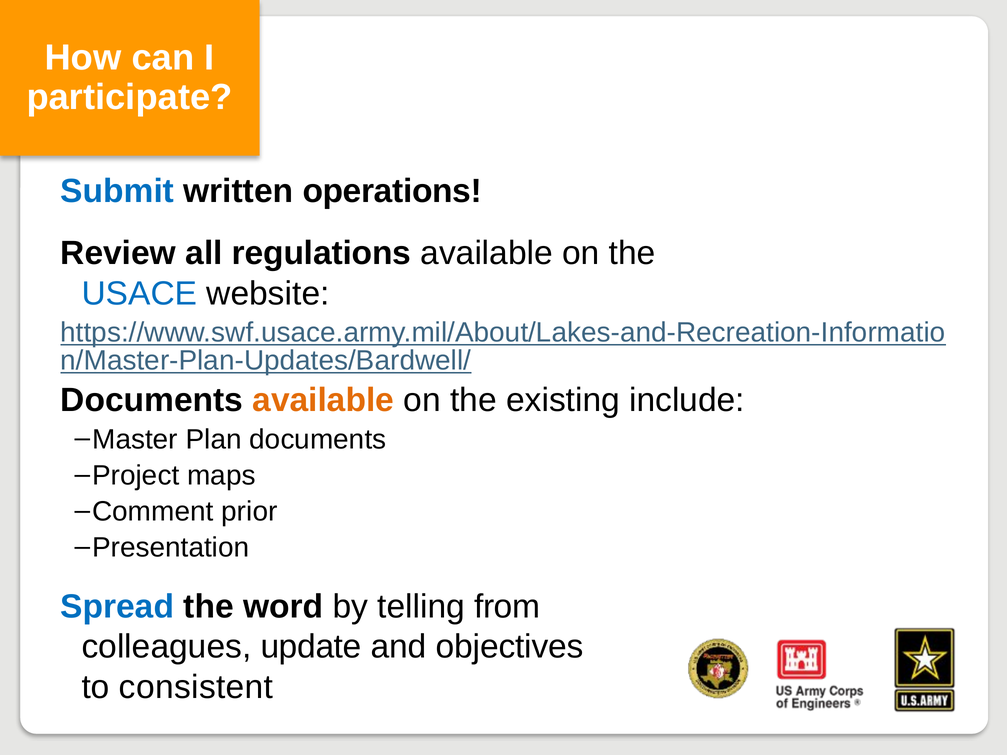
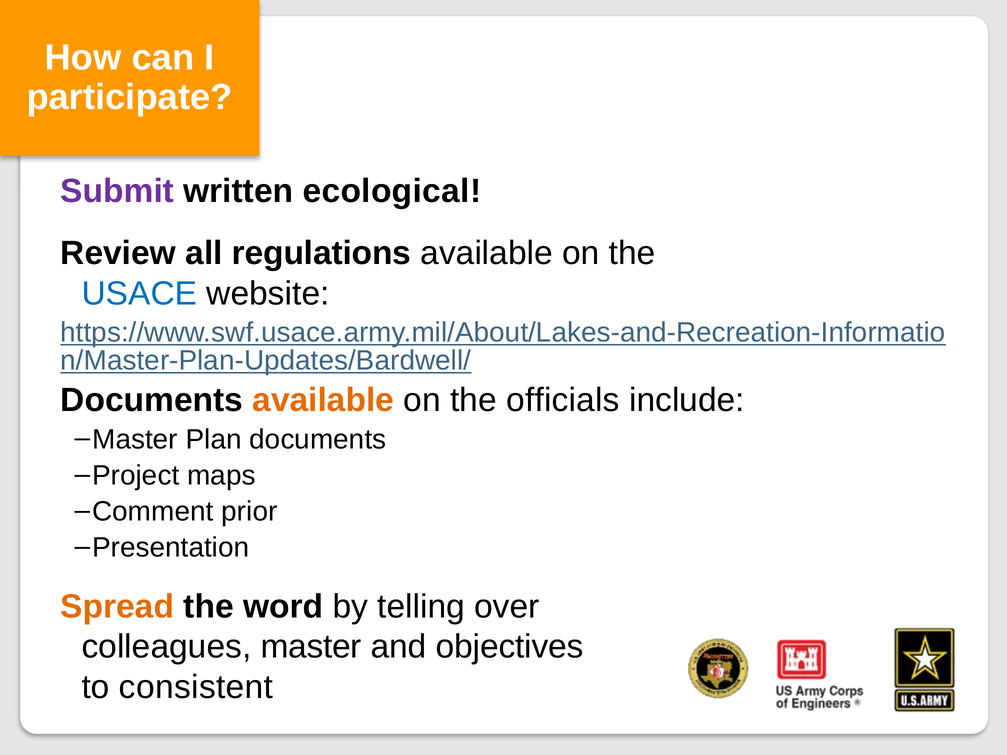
Submit colour: blue -> purple (117, 191)
operations: operations -> ecological (392, 191)
existing: existing -> officials (563, 400)
Spread colour: blue -> orange (117, 607)
from: from -> over (507, 607)
colleagues update: update -> master (311, 647)
